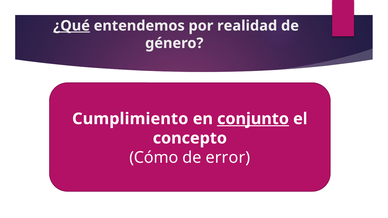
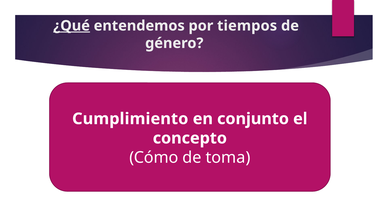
realidad: realidad -> tiempos (247, 26)
conjunto underline: present -> none (253, 119)
error: error -> toma (228, 158)
